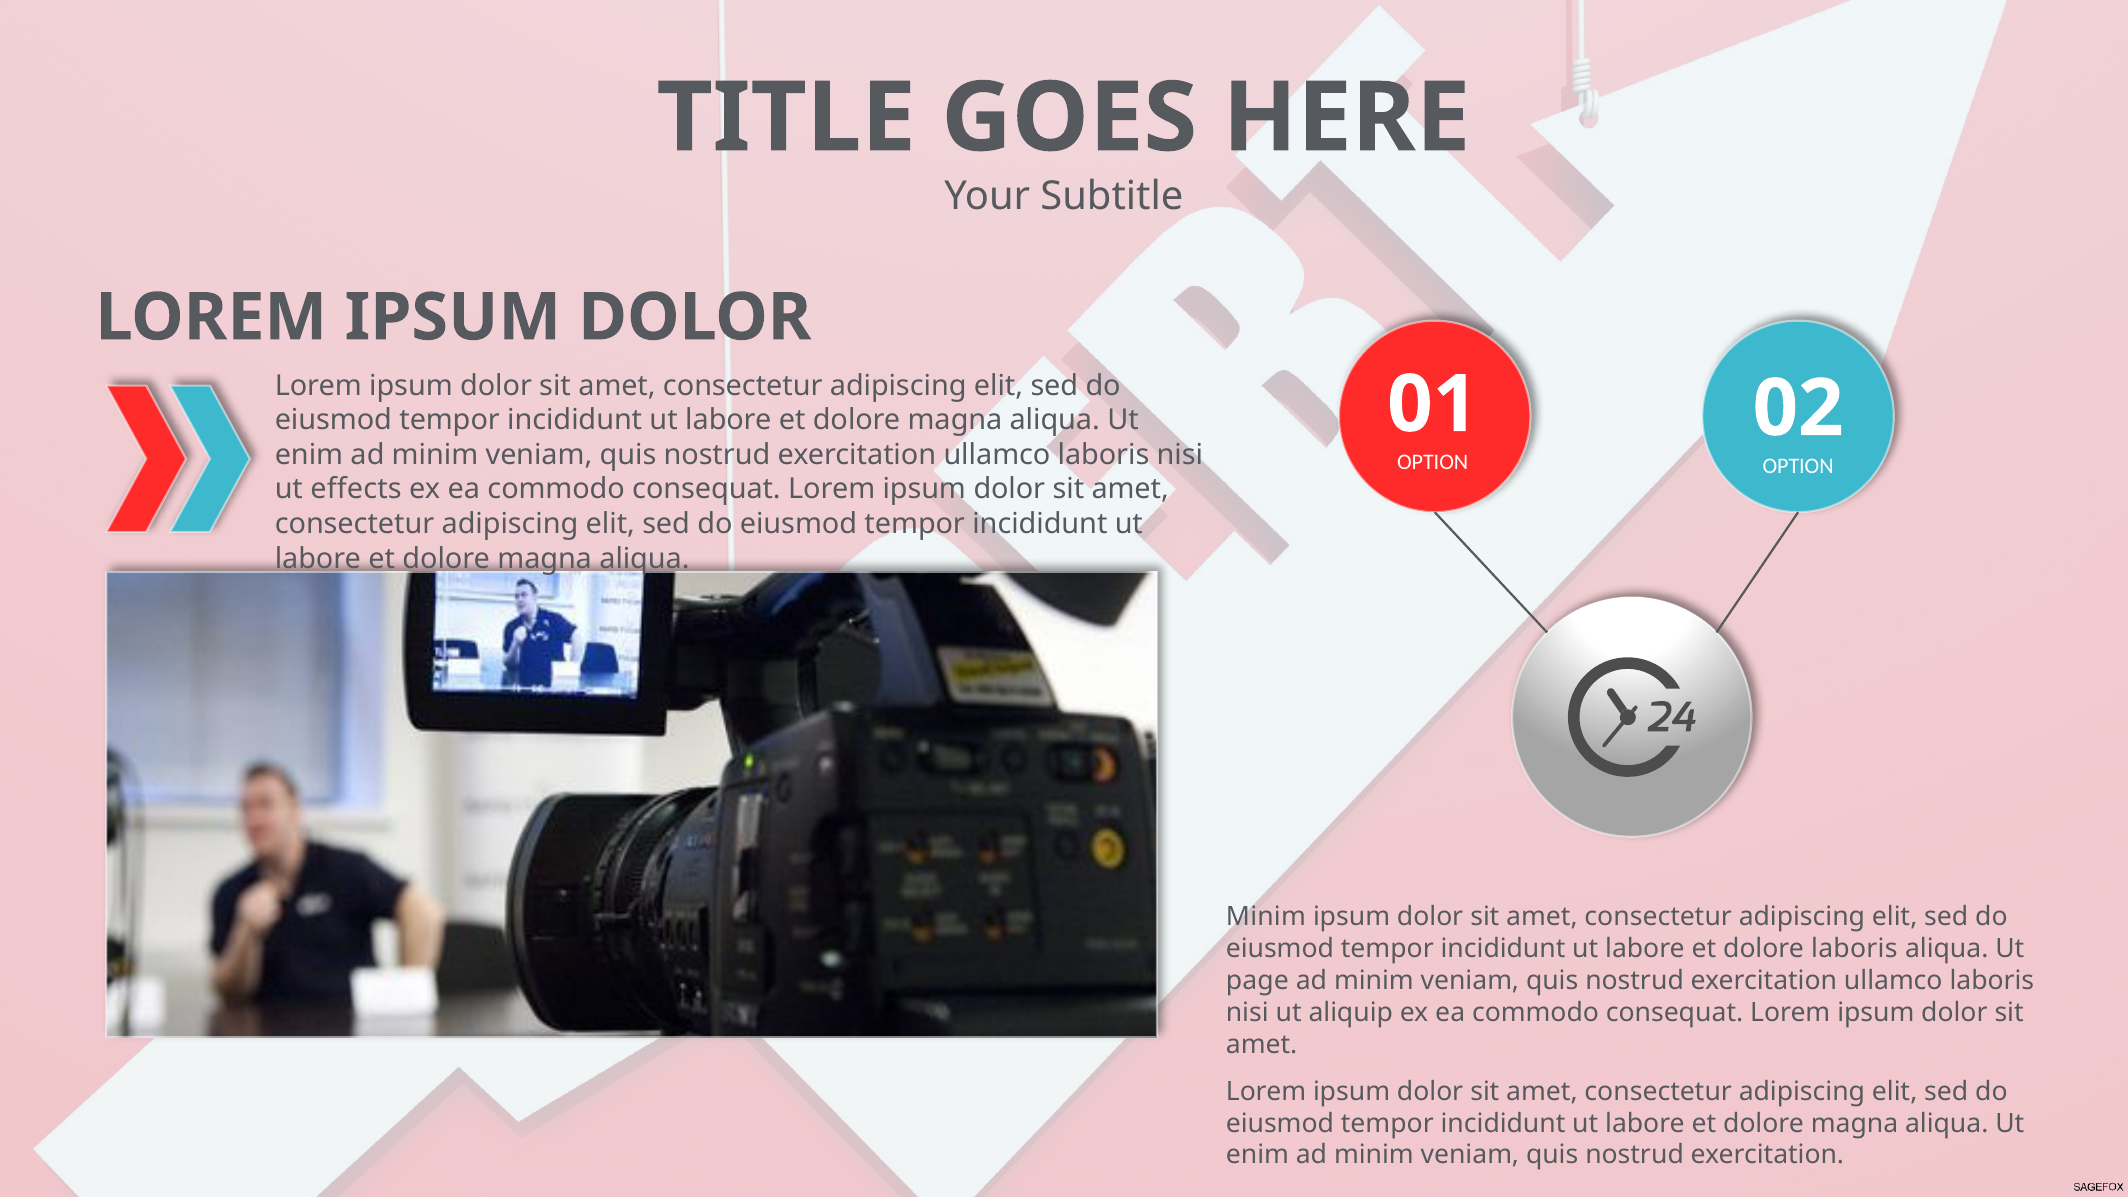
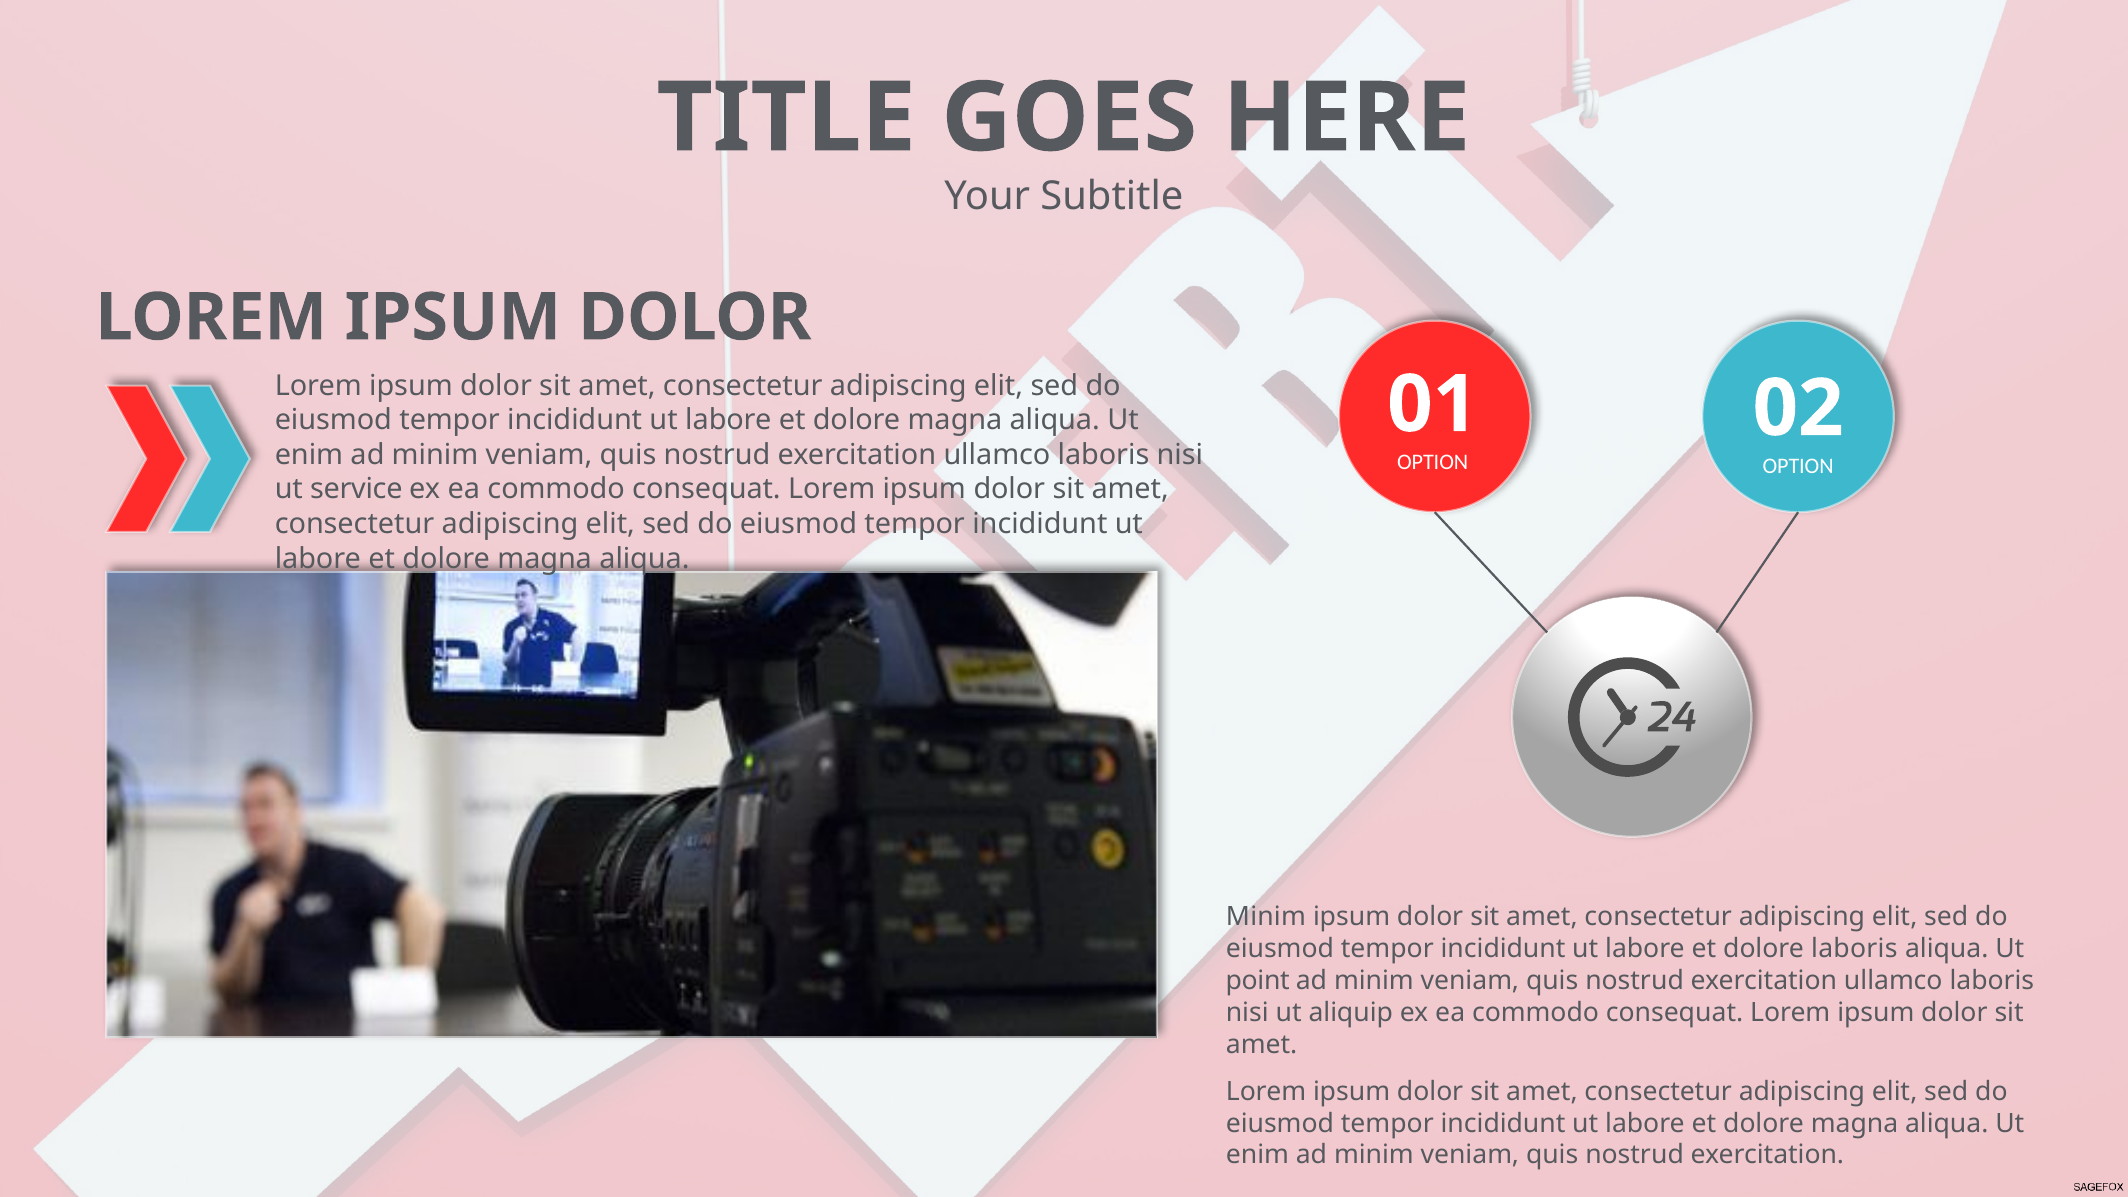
effects: effects -> service (356, 489)
page: page -> point (1258, 981)
